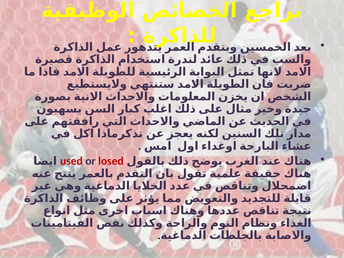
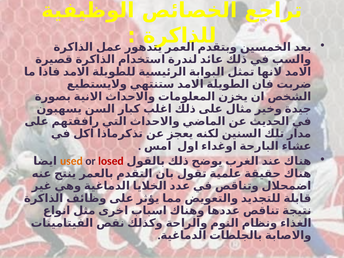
used colour: red -> orange (71, 161)
